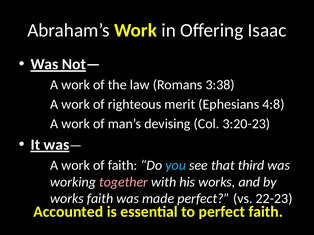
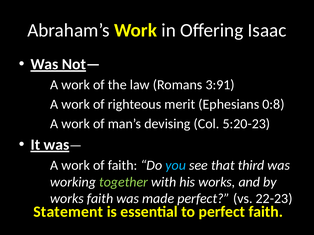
3:38: 3:38 -> 3:91 (220, 85)
4:8: 4:8 -> 0:8 (273, 104)
3:20-23: 3:20-23 -> 5:20-23 (246, 124)
together colour: pink -> light green (124, 182)
Accounted: Accounted -> Statement (68, 212)
